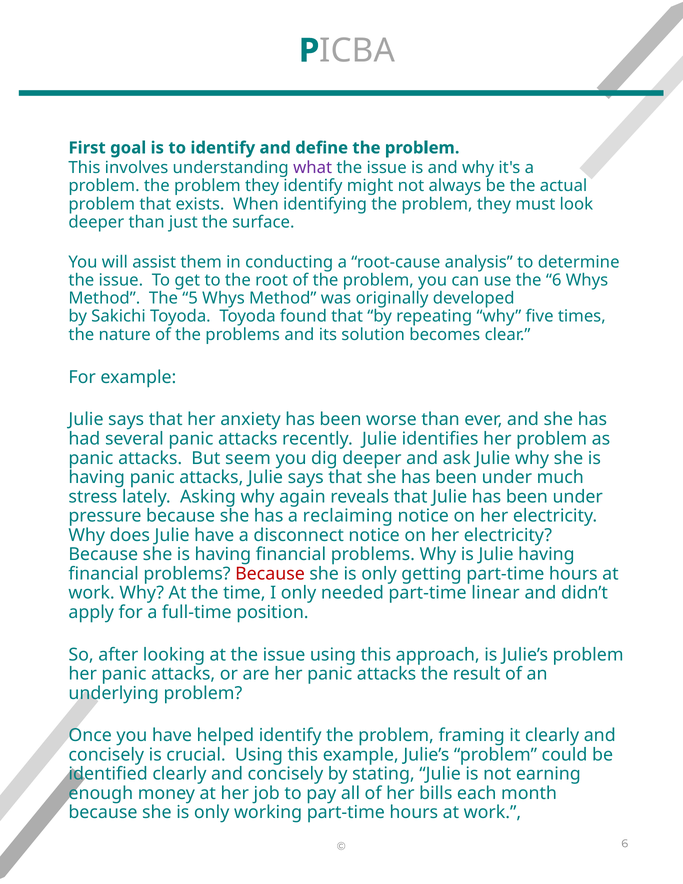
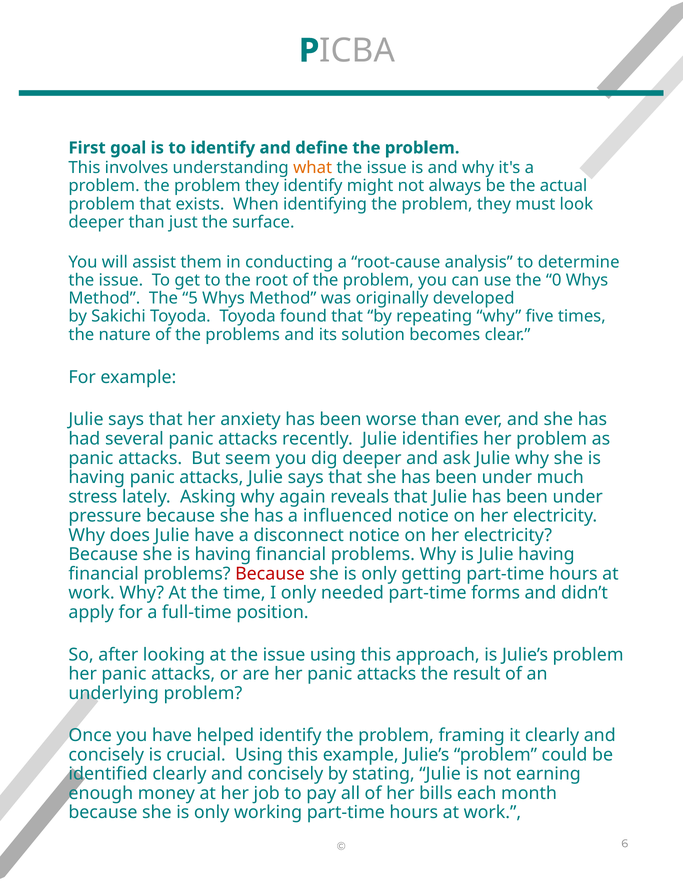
what colour: purple -> orange (313, 168)
the 6: 6 -> 0 (554, 280)
reclaiming: reclaiming -> influenced (348, 516)
linear: linear -> forms (496, 593)
